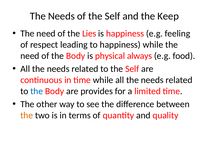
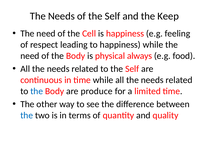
Lies: Lies -> Cell (89, 33)
provides: provides -> produce (97, 91)
the colour: orange -> blue (27, 115)
